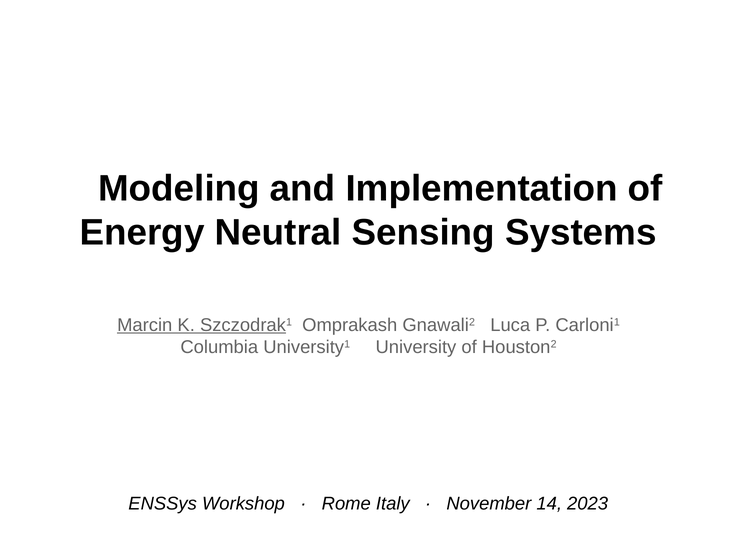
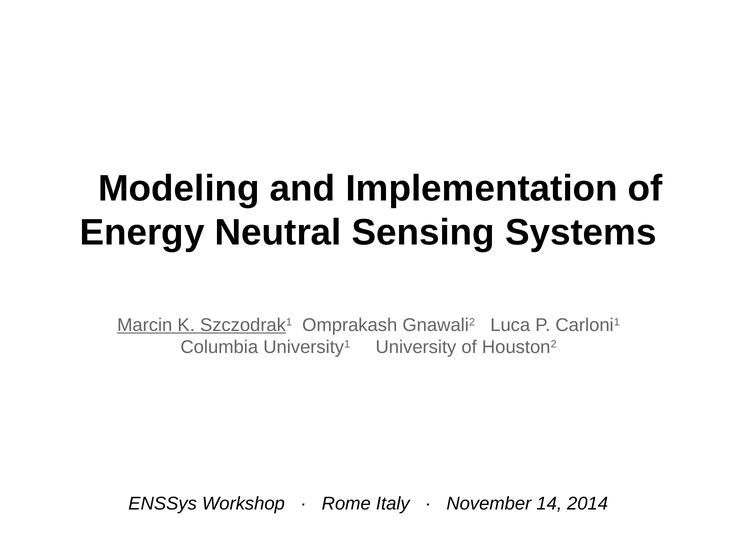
2023: 2023 -> 2014 (588, 504)
